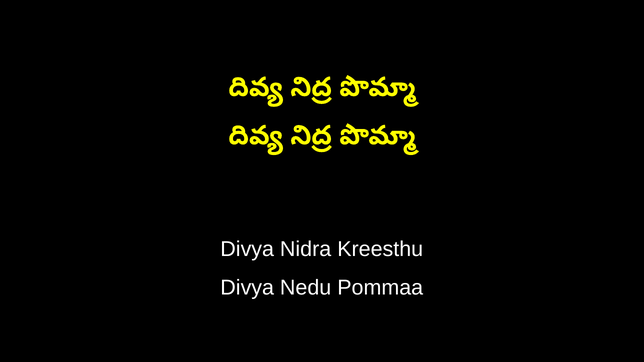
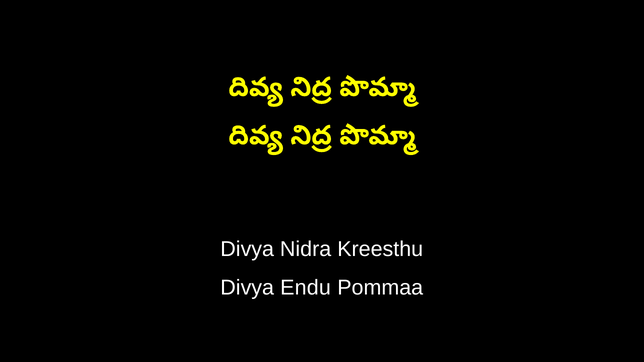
Nedu: Nedu -> Endu (306, 288)
